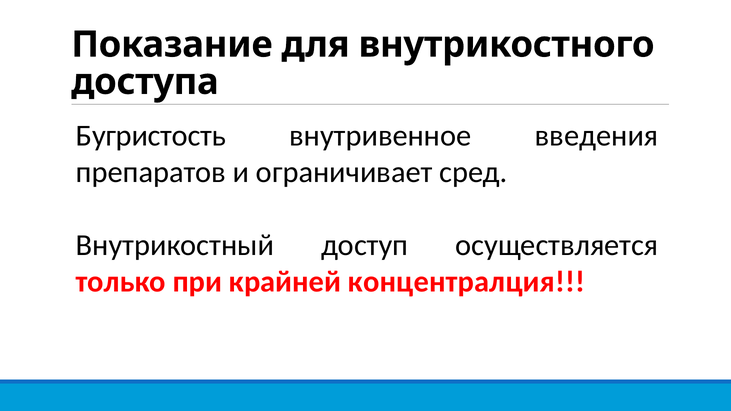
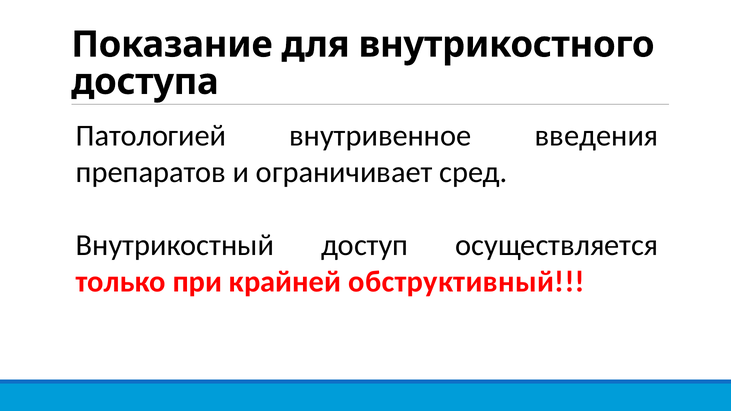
Бугристость: Бугристость -> Патологией (151, 136)
концентралция: концентралция -> обструктивный (467, 282)
